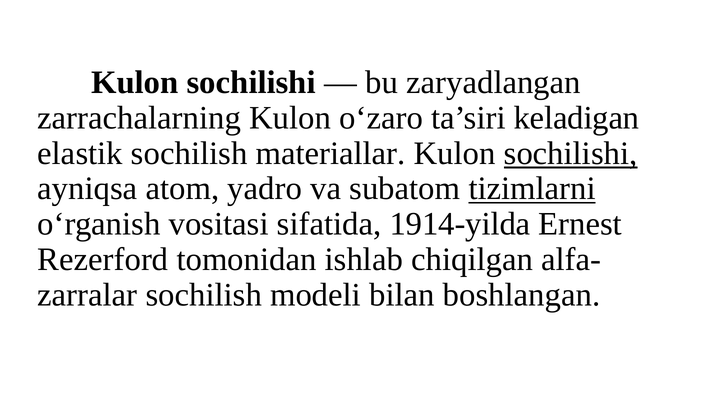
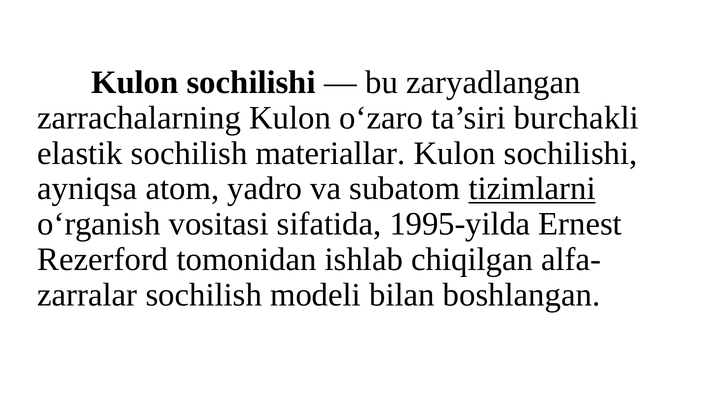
keladigan: keladigan -> burchakli (576, 118)
sochilishi underline: present -> none (571, 153)
1914-yilda: 1914-yilda -> 1995-yilda (460, 224)
